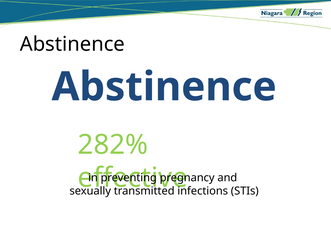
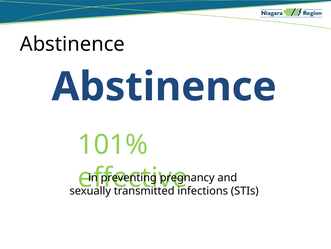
282%: 282% -> 101% (113, 144)
